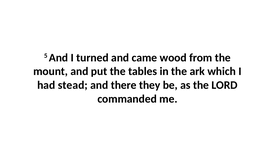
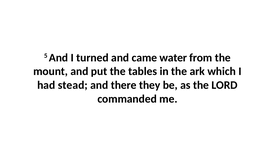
wood: wood -> water (173, 58)
